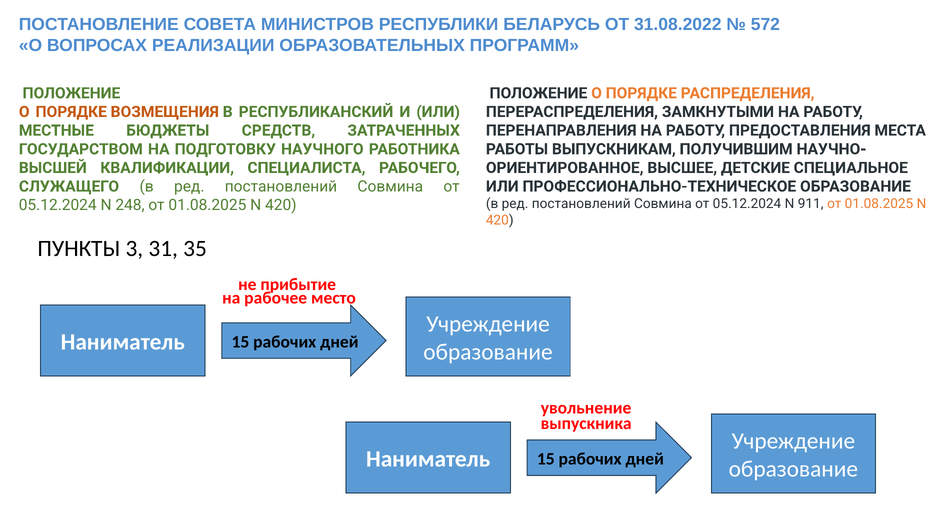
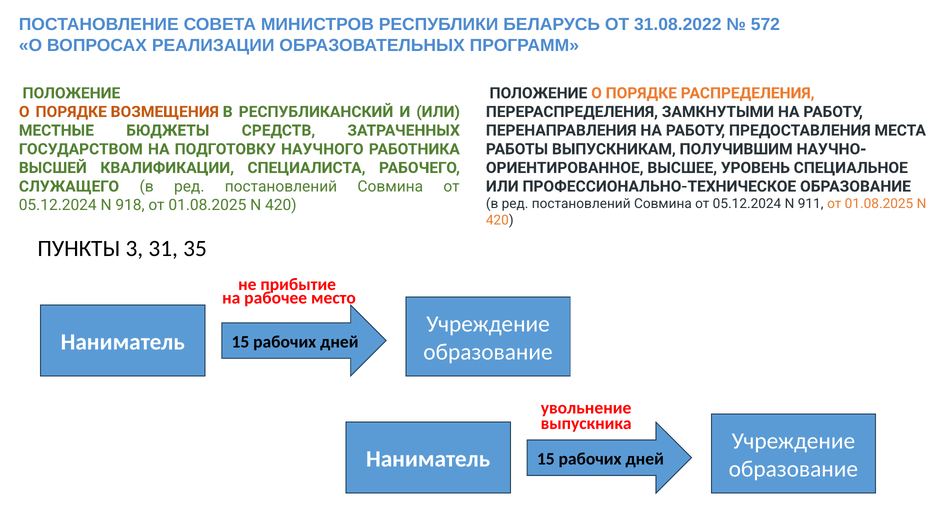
ДЕТСКИЕ: ДЕТСКИЕ -> УРОВЕНЬ (755, 168)
248: 248 -> 918 (130, 205)
